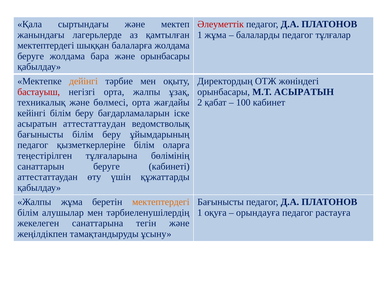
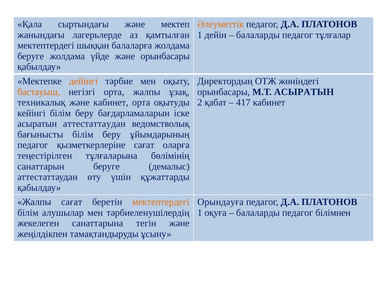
Әлеуметтік colour: red -> orange (221, 24)
1 жұма: жұма -> дейін (216, 35)
бара: бара -> үйде (100, 56)
бастауыш colour: red -> orange (39, 92)
және бөлмесі: бөлмесі -> кабинет (111, 103)
жағдайы: жағдайы -> оқытуды (172, 103)
100: 100 -> 417 (243, 103)
қызметкерлеріне білім: білім -> сағат (144, 145)
кабинеті: кабинеті -> демалыс (169, 166)
Жалпы жұма: жұма -> сағат (72, 202)
Бағынысты: Бағынысты -> Орындауға (221, 202)
орындауға: орындауға -> балаларды (258, 213)
растауға: растауға -> білімнен (333, 213)
